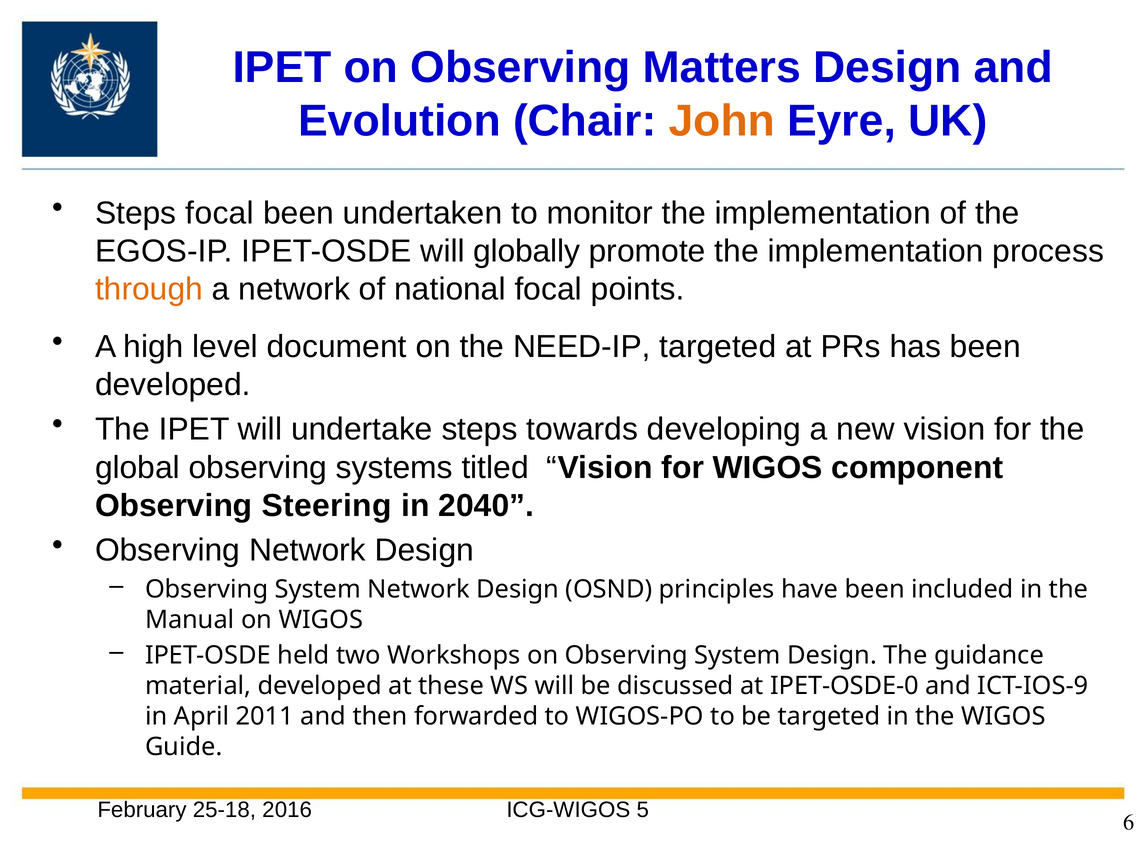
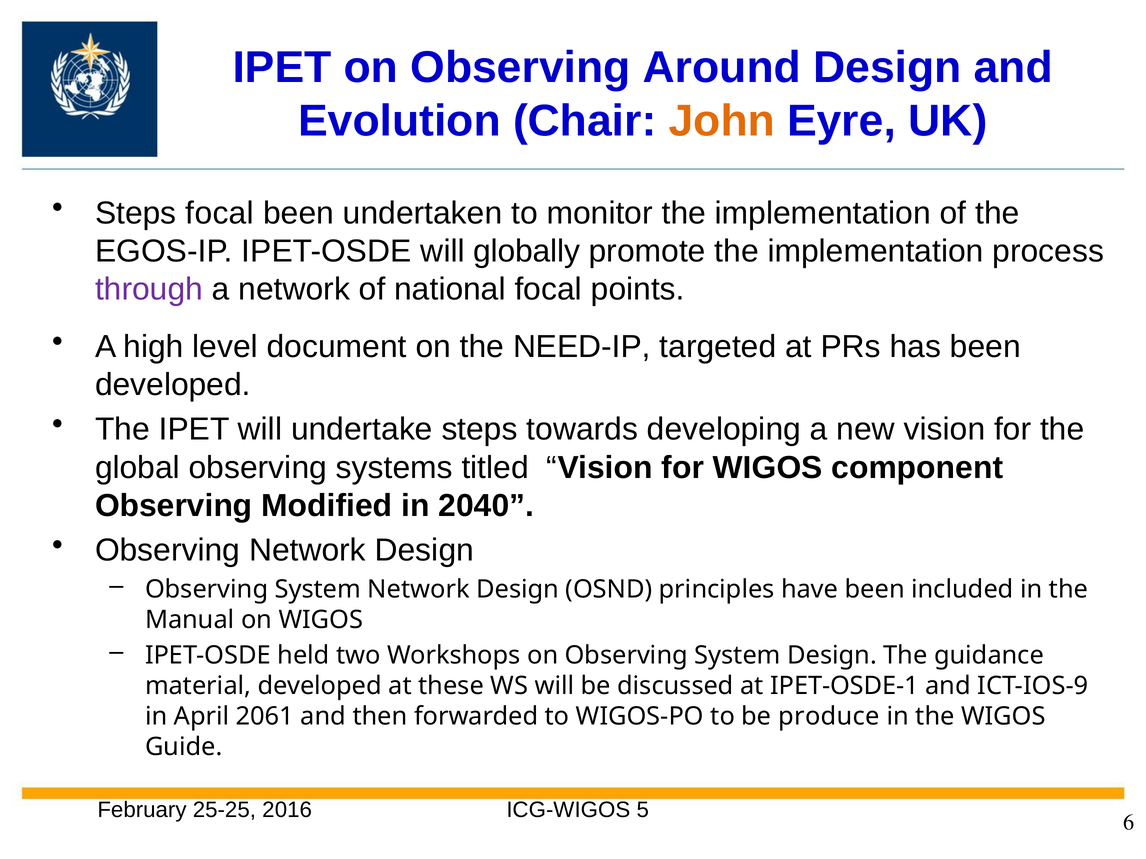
Matters: Matters -> Around (722, 68)
through colour: orange -> purple (149, 290)
Steering: Steering -> Modified (327, 506)
IPET-OSDE-0: IPET-OSDE-0 -> IPET-OSDE-1 (845, 686)
2011: 2011 -> 2061 (265, 717)
be targeted: targeted -> produce (829, 717)
25-18: 25-18 -> 25-25 (224, 811)
